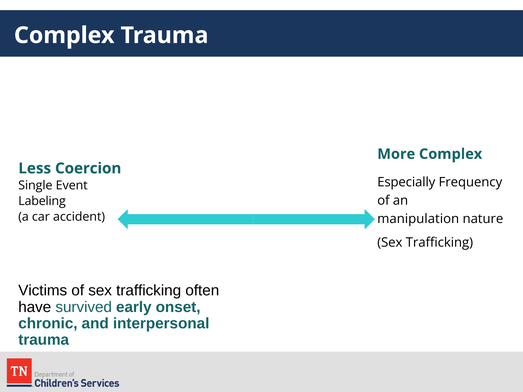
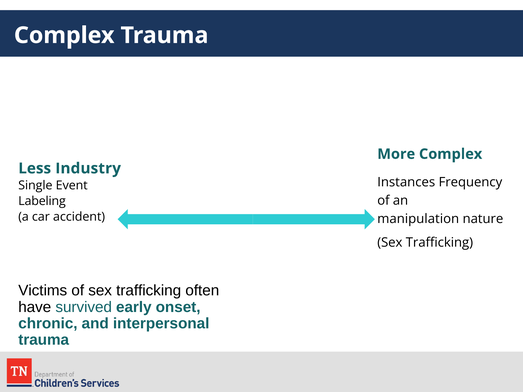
Coercion: Coercion -> Industry (88, 168)
Especially: Especially -> Instances (406, 182)
